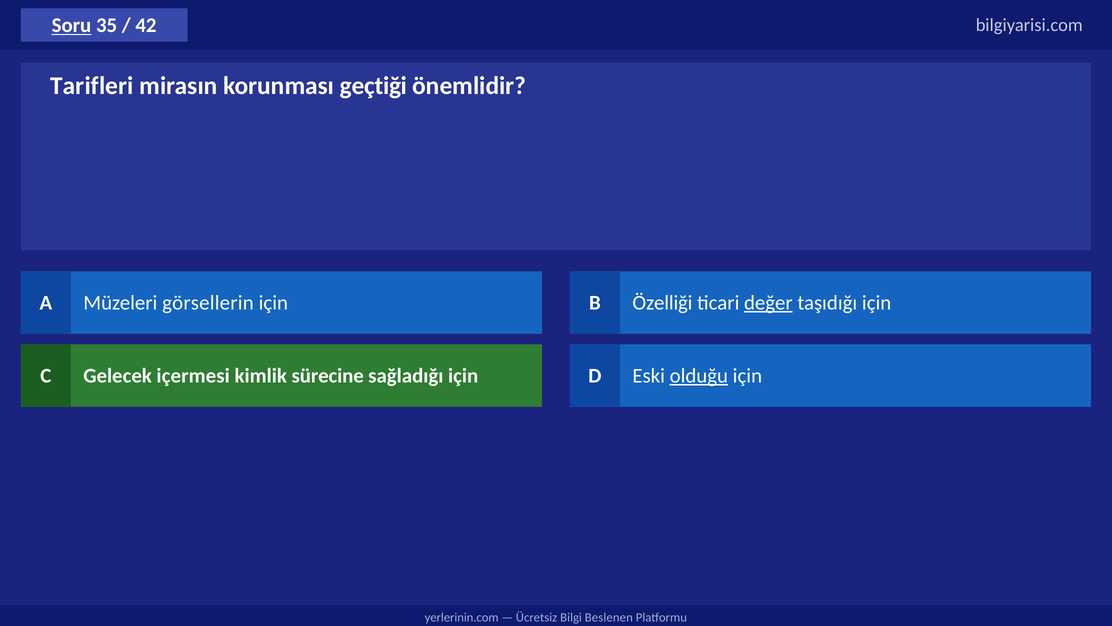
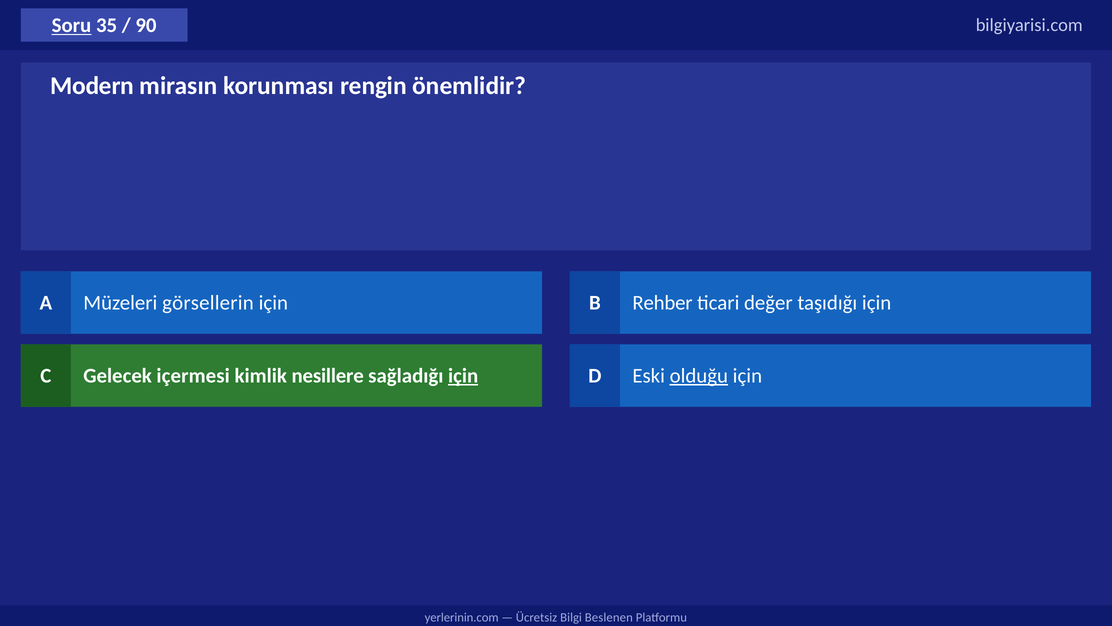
42: 42 -> 90 (146, 25)
Tarifleri: Tarifleri -> Modern (92, 86)
geçtiği: geçtiği -> rengin (373, 86)
Özelliği: Özelliği -> Rehber (662, 303)
değer underline: present -> none (768, 303)
sürecine: sürecine -> nesillere (328, 376)
için underline: none -> present (463, 376)
